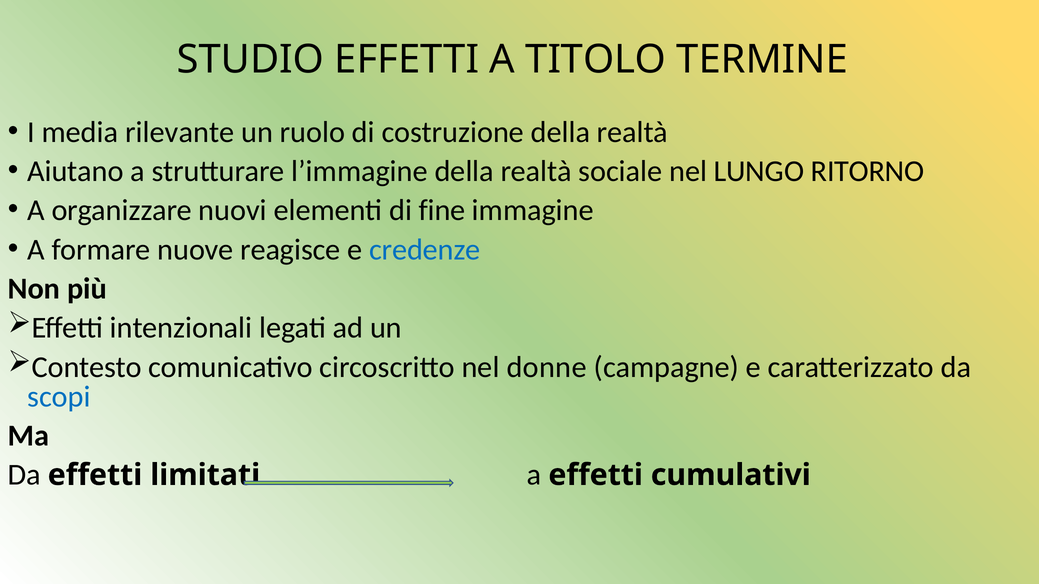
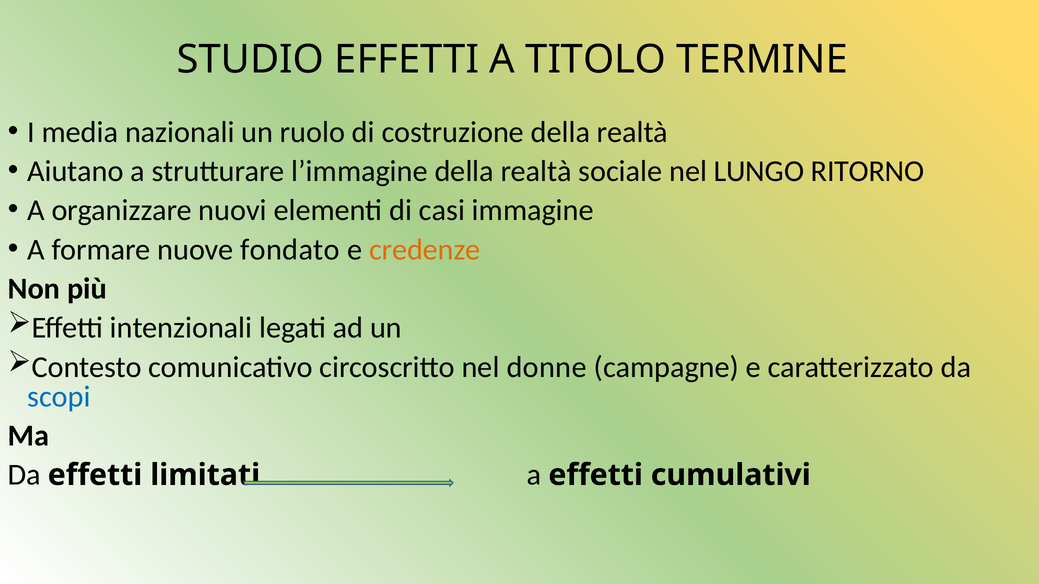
rilevante: rilevante -> nazionali (180, 132)
fine: fine -> casi (442, 211)
reagisce: reagisce -> fondato (290, 250)
credenze colour: blue -> orange (425, 250)
